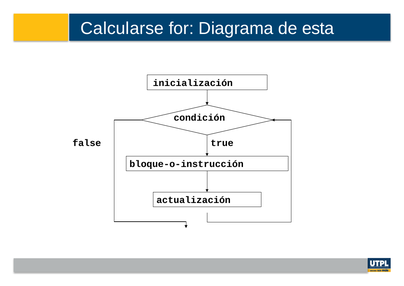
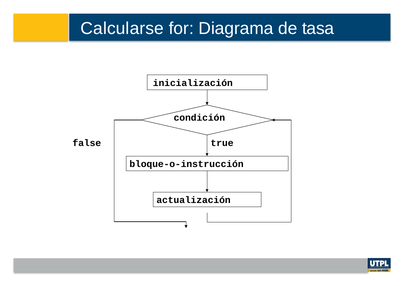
esta: esta -> tasa (318, 28)
